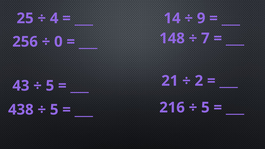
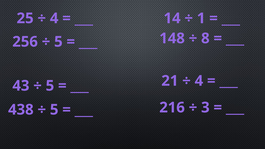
9: 9 -> 1 (201, 18)
7: 7 -> 8 (205, 38)
0: 0 -> 5 (58, 42)
2: 2 -> 4 (199, 81)
5: 5 -> 3 (205, 108)
